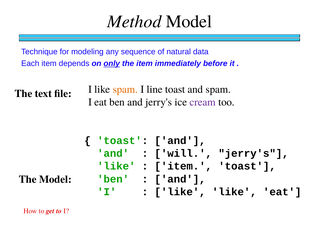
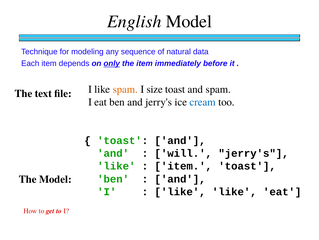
Method: Method -> English (134, 21)
line: line -> size (155, 89)
cream colour: purple -> blue (203, 102)
